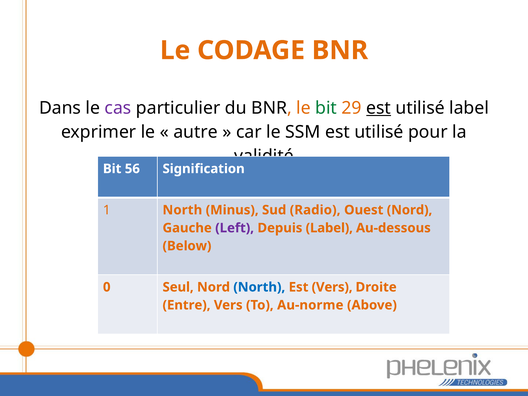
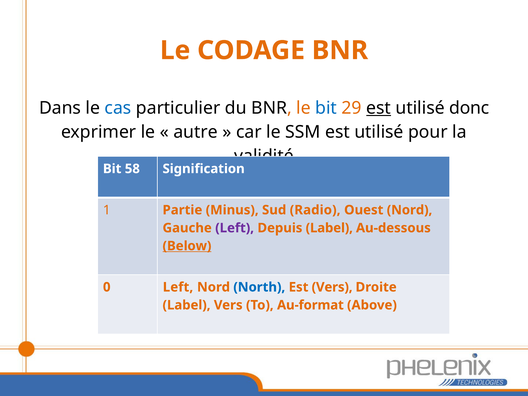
cas colour: purple -> blue (118, 108)
bit colour: green -> blue (326, 108)
utilisé label: label -> donc (469, 108)
56: 56 -> 58 (132, 169)
1 North: North -> Partie (182, 210)
Below underline: none -> present (187, 246)
0 Seul: Seul -> Left (178, 287)
Entre: Entre -> Label (187, 305)
Au-norme: Au-norme -> Au-format (310, 305)
